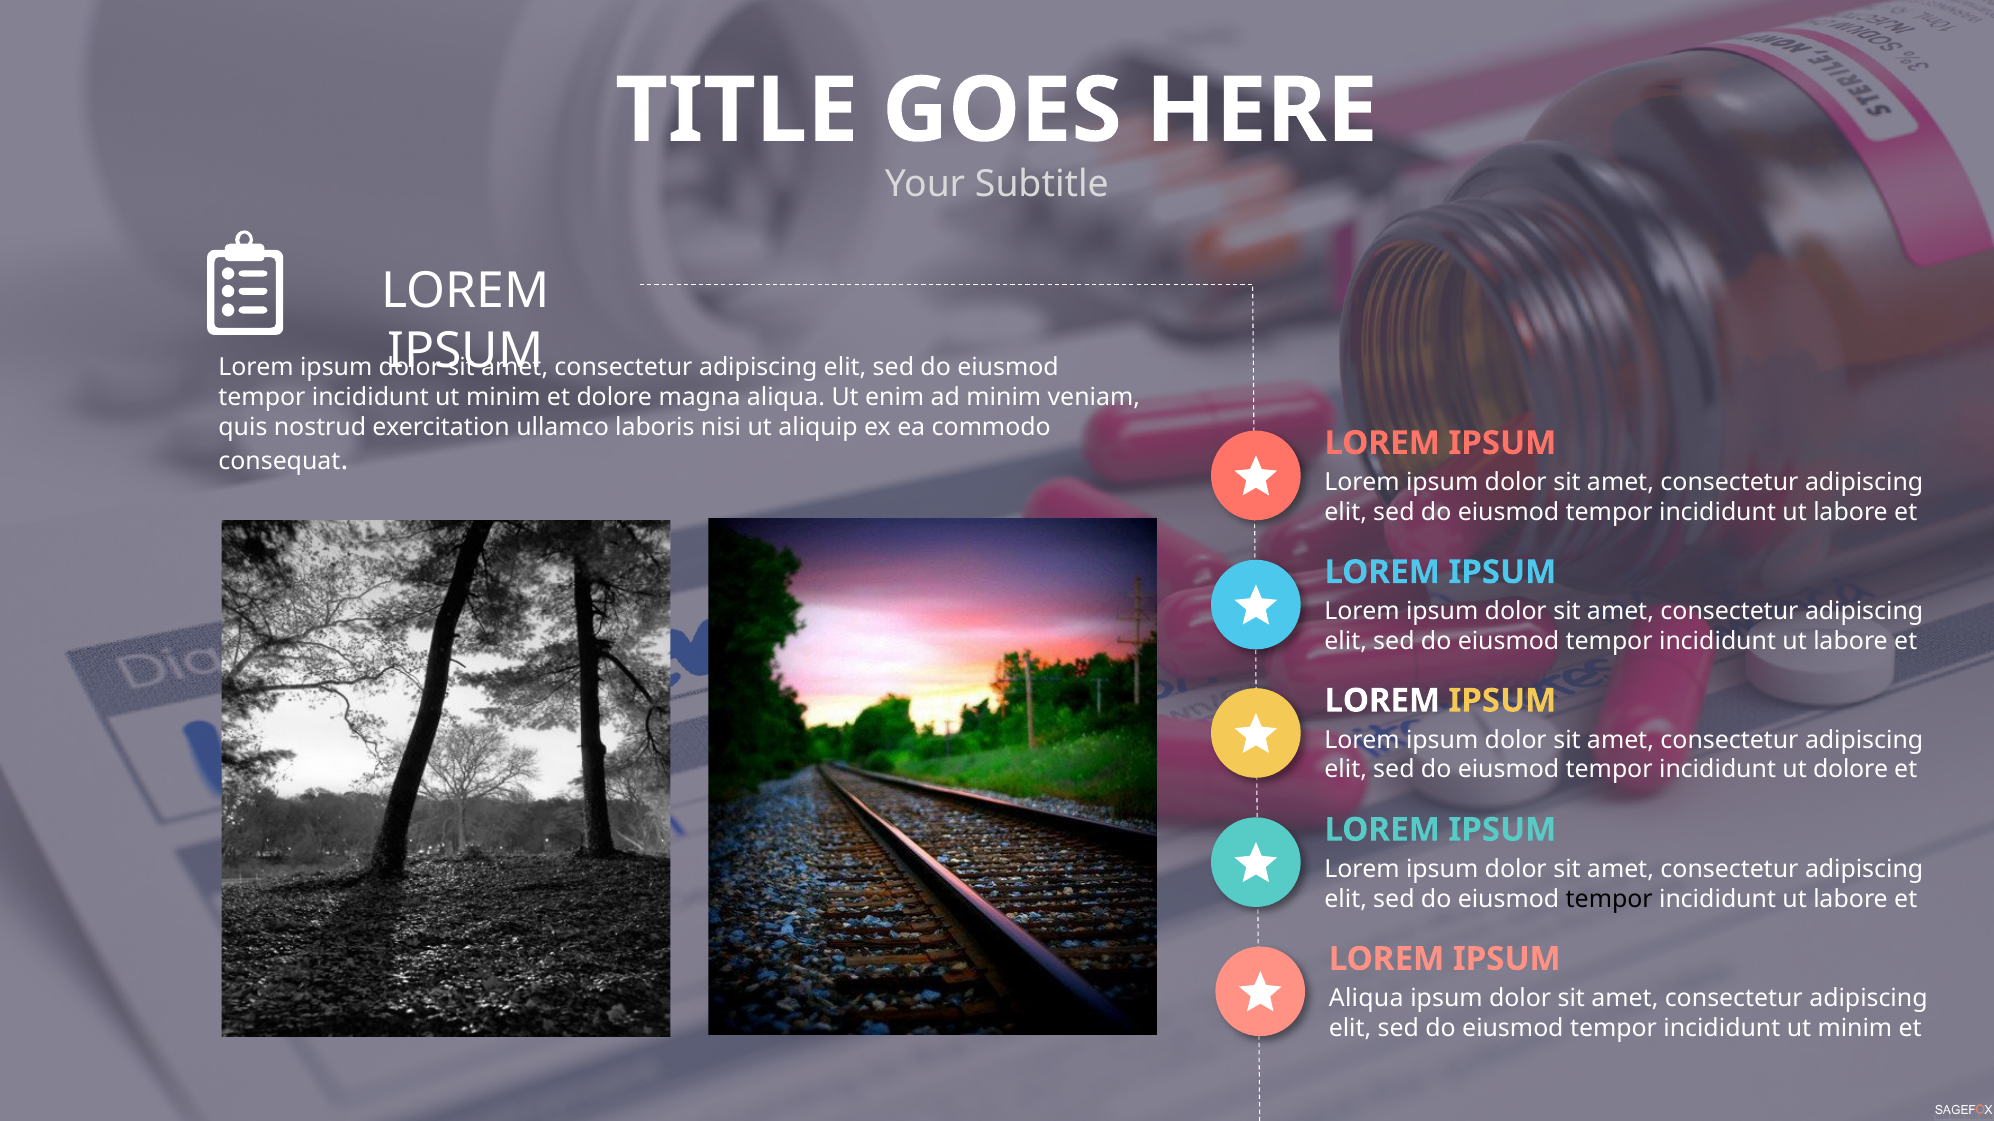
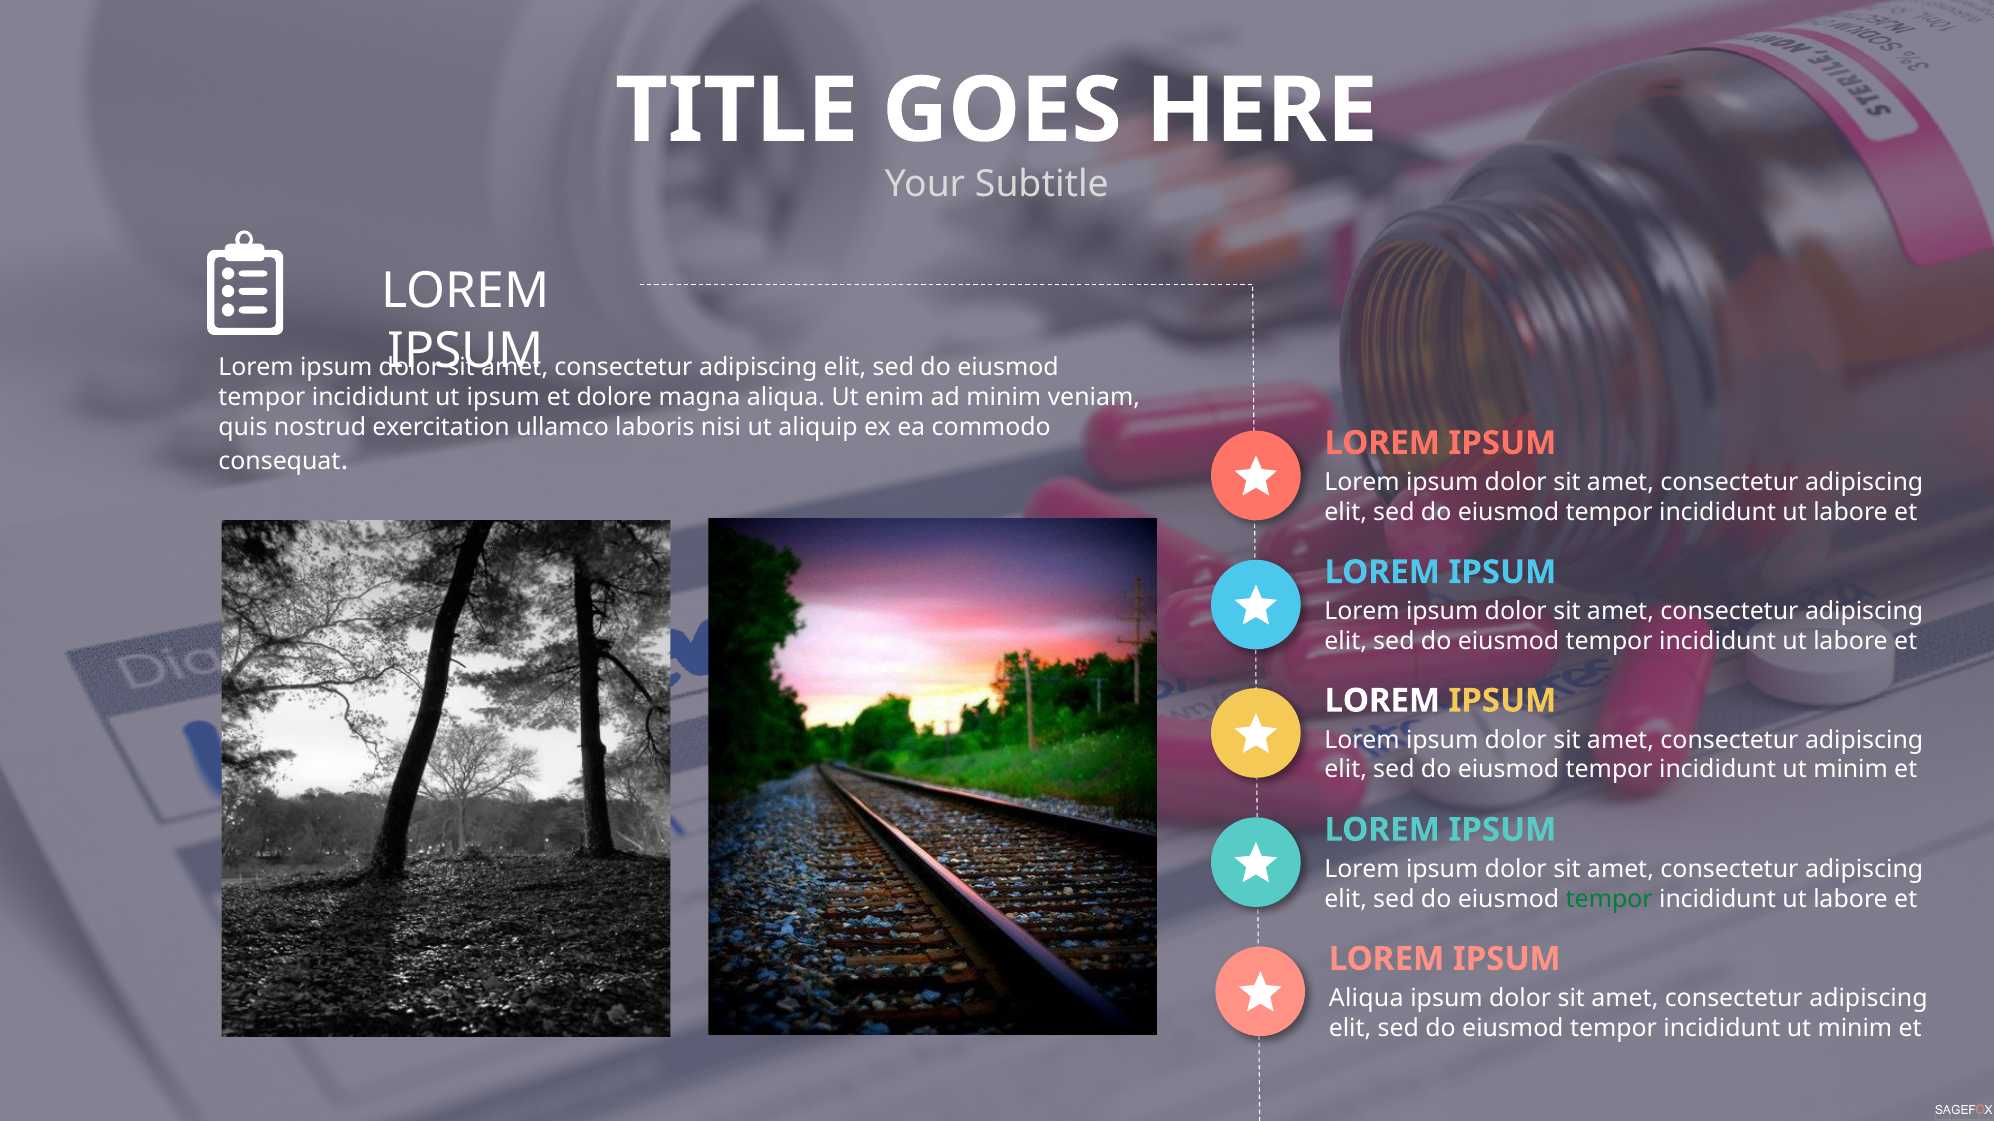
minim: minim -> ipsum (503, 398)
dolore: dolore -> minim (1851, 770)
tempor colour: black -> green (1609, 899)
